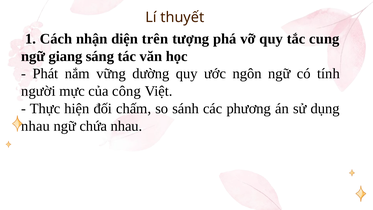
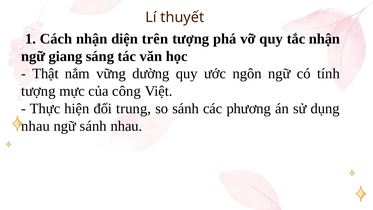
tắc cung: cung -> nhận (325, 39)
Phát: Phát -> Thật (45, 74)
người: người -> tượng (38, 91)
chấm: chấm -> trung (134, 108)
ngữ chứa: chứa -> sánh (93, 126)
